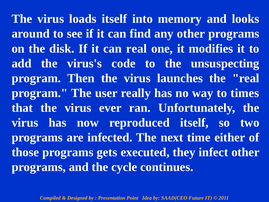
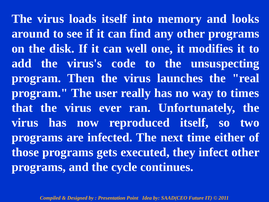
can real: real -> well (137, 48)
